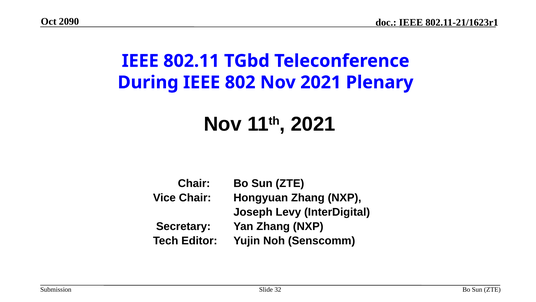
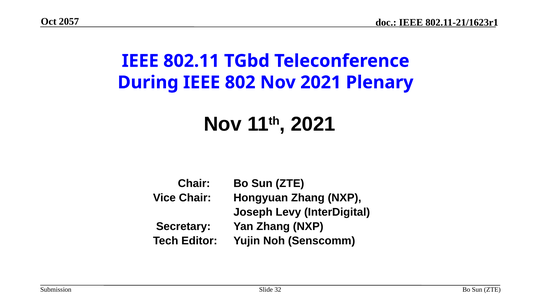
2090: 2090 -> 2057 (69, 21)
